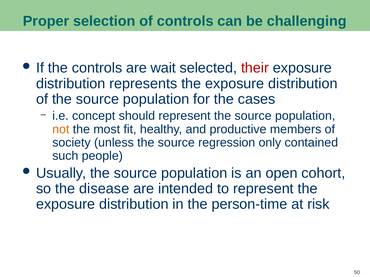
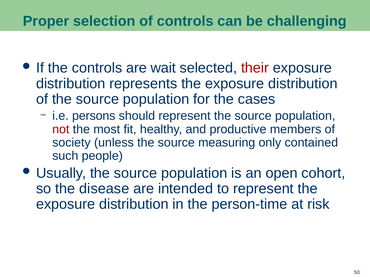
concept: concept -> persons (94, 116)
not colour: orange -> red (61, 129)
regression: regression -> measuring (227, 143)
